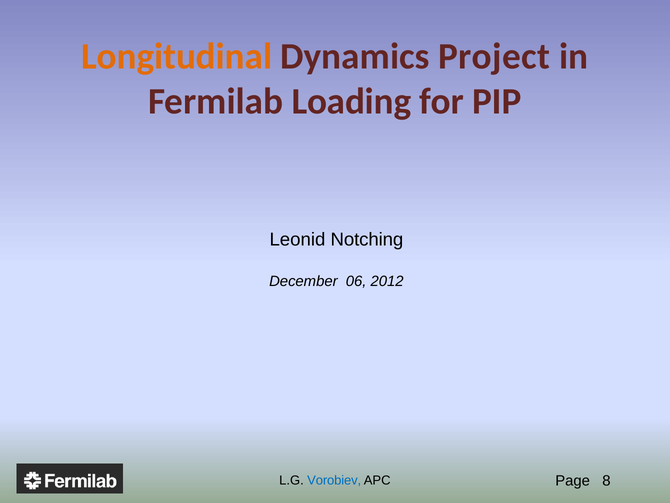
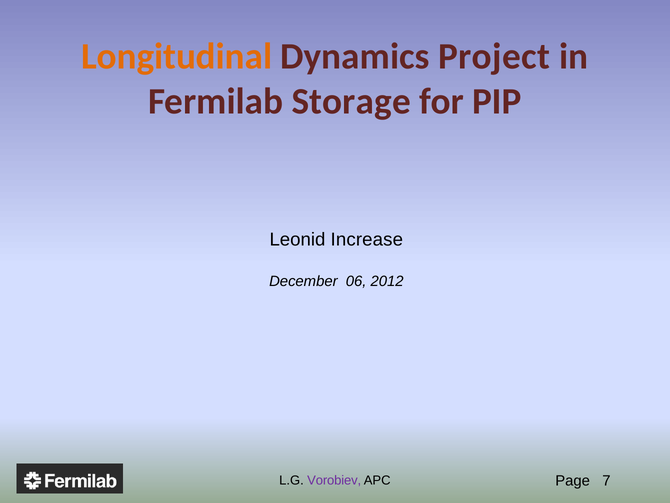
Loading: Loading -> Storage (351, 101)
Notching: Notching -> Increase (367, 239)
8: 8 -> 7 (606, 480)
Vorobiev colour: blue -> purple (334, 480)
